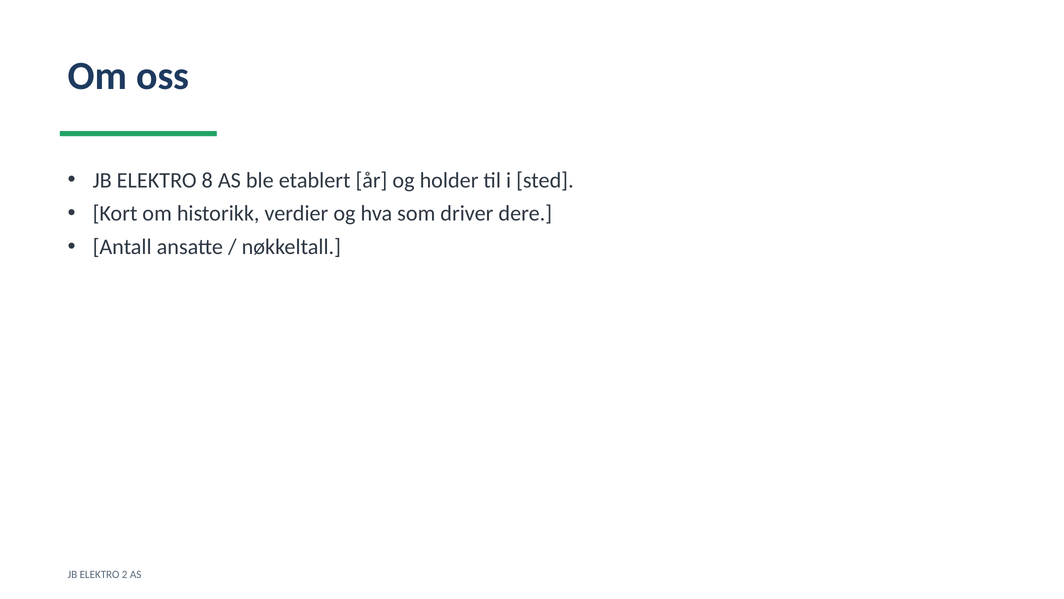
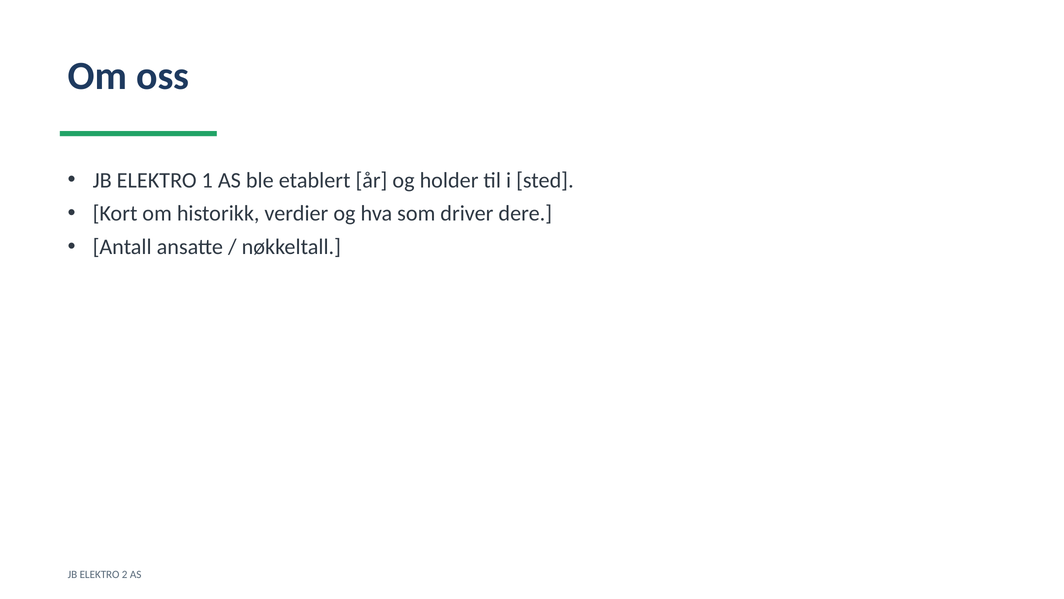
8: 8 -> 1 (207, 180)
